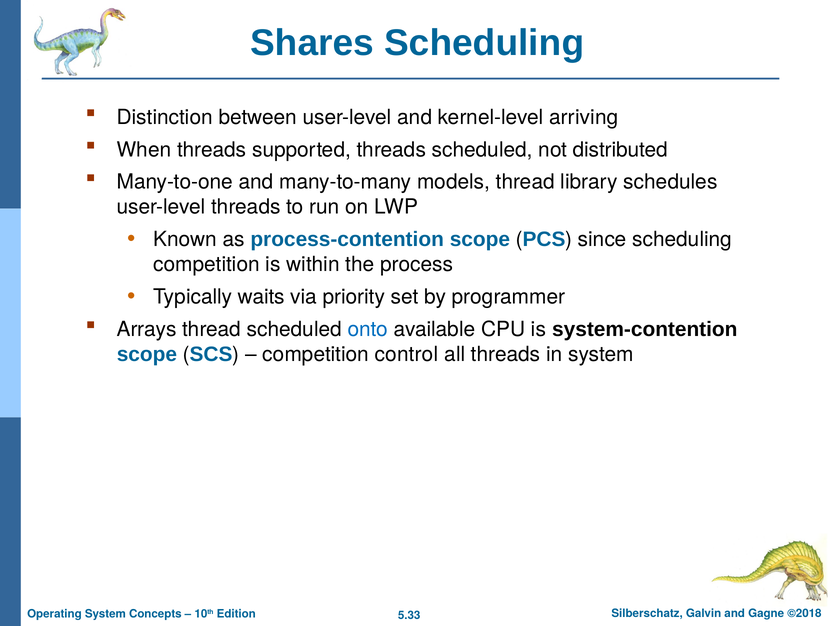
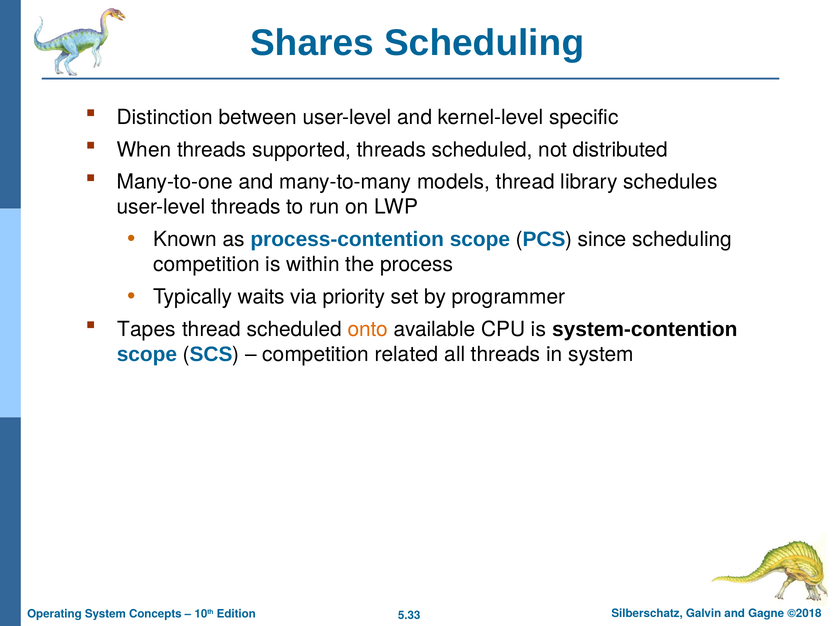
arriving: arriving -> specific (584, 117)
Arrays: Arrays -> Tapes (146, 329)
onto colour: blue -> orange (368, 329)
control: control -> related (407, 354)
